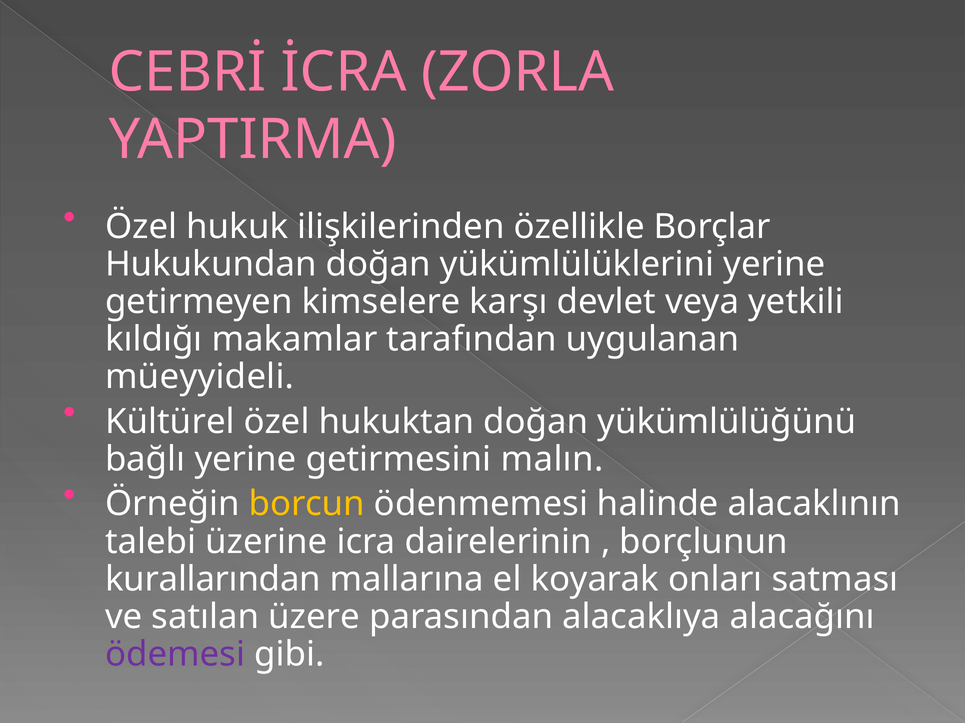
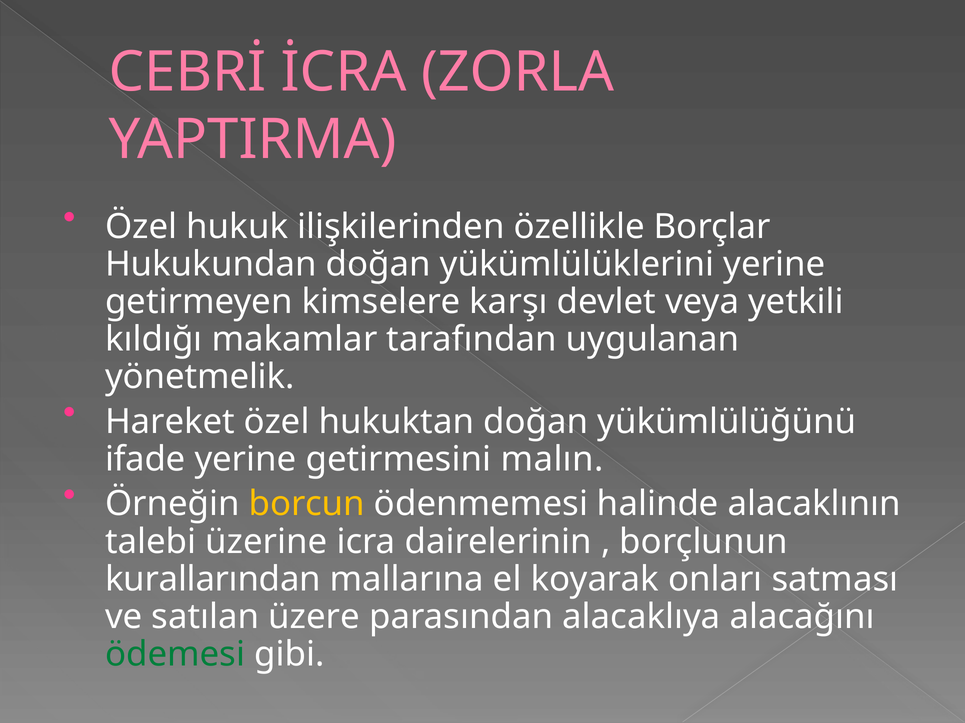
müeyyideli: müeyyideli -> yönetmelik (200, 377)
Kültürel: Kültürel -> Hareket (170, 422)
bağlı: bağlı -> ifade (145, 460)
ödemesi colour: purple -> green (175, 655)
